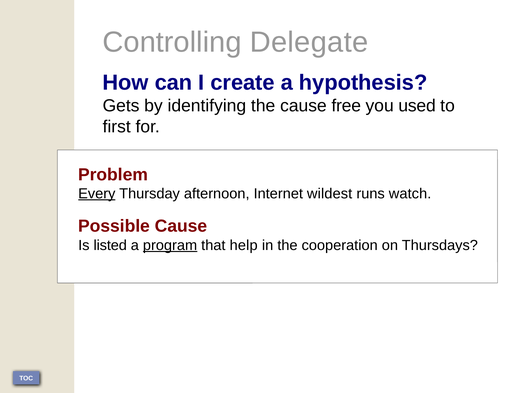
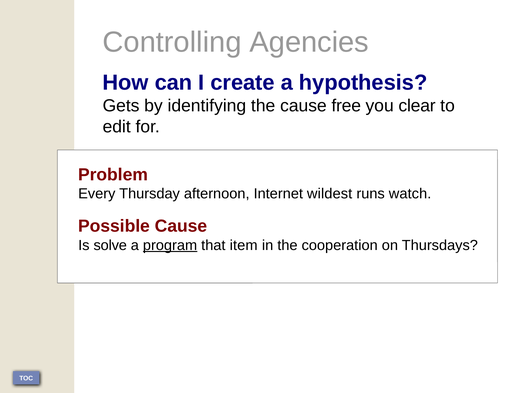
Delegate: Delegate -> Agencies (309, 42)
used: used -> clear (417, 106)
first: first -> edit (117, 127)
Every underline: present -> none (97, 194)
listed: listed -> solve (110, 245)
help: help -> item (244, 245)
